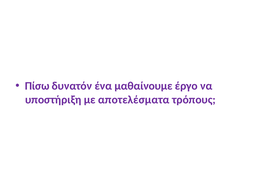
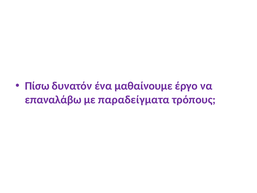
υποστήριξη: υποστήριξη -> επαναλάβω (53, 100)
αποτελέσματα: αποτελέσματα -> παραδείγματα (134, 100)
